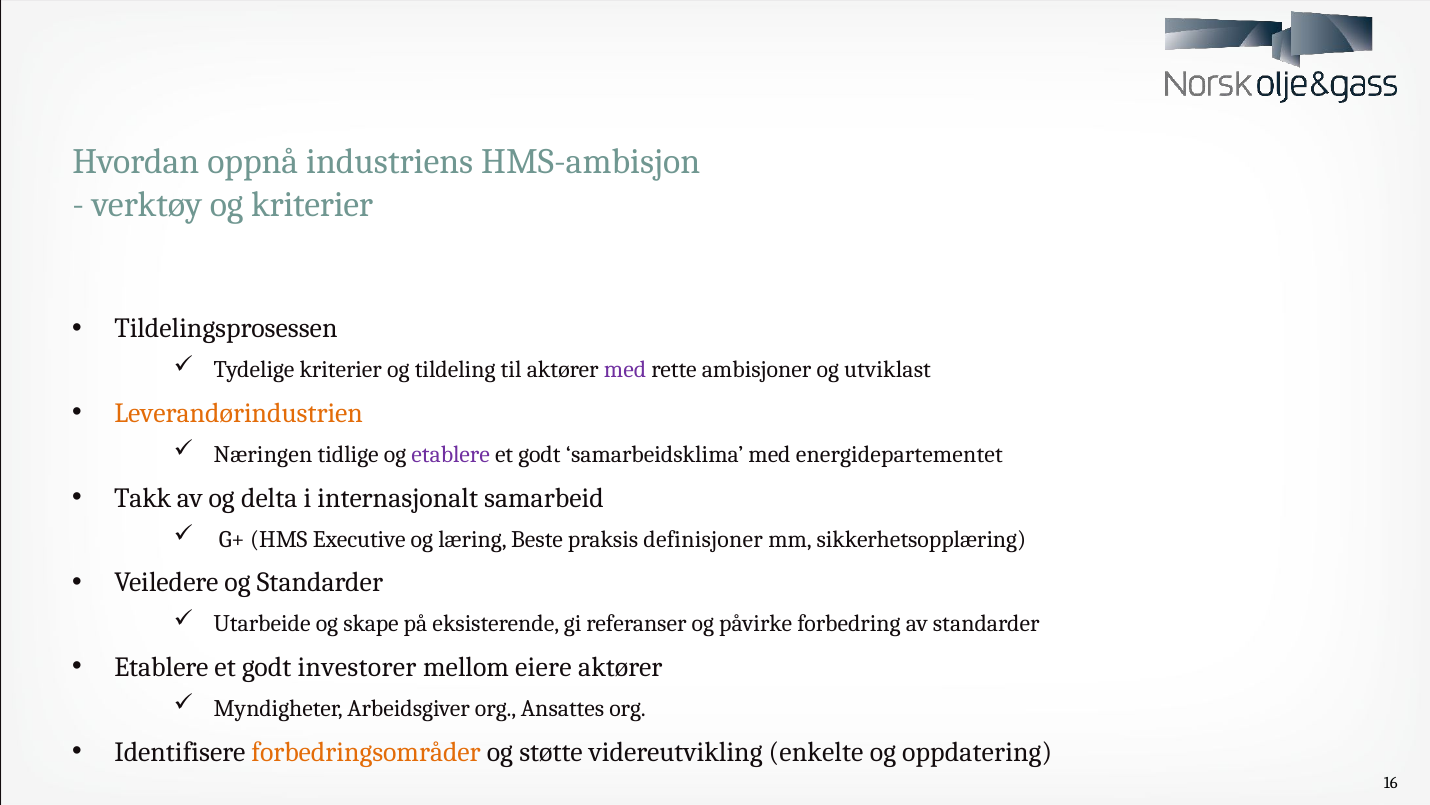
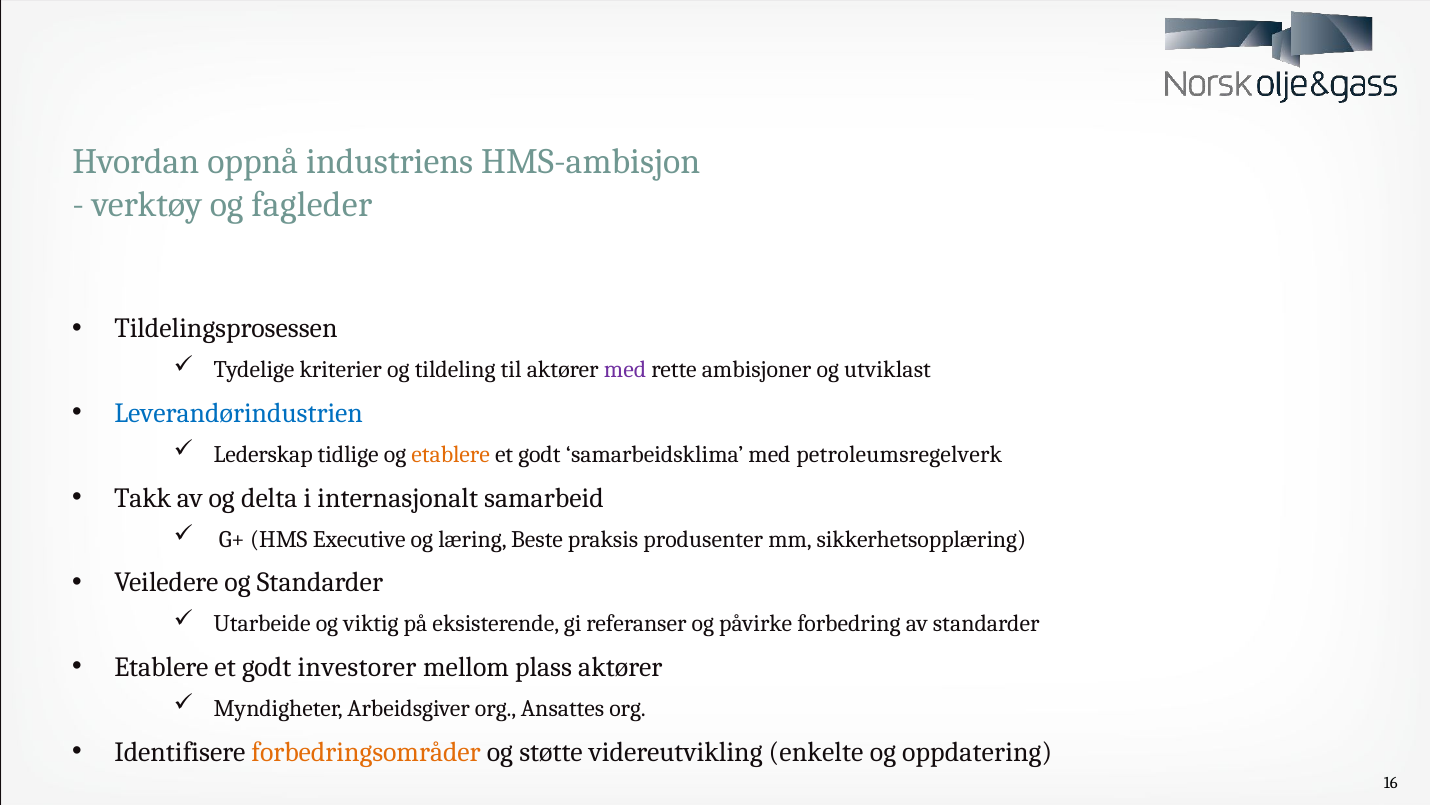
og kriterier: kriterier -> fagleder (312, 204)
Leverandørindustrien colour: orange -> blue (239, 413)
Næringen: Næringen -> Lederskap (263, 454)
etablere colour: purple -> orange (451, 454)
energidepartementet: energidepartementet -> petroleumsregelverk (899, 454)
definisjoner: definisjoner -> produsenter (703, 539)
skape: skape -> viktig (371, 624)
eiere: eiere -> plass (544, 667)
